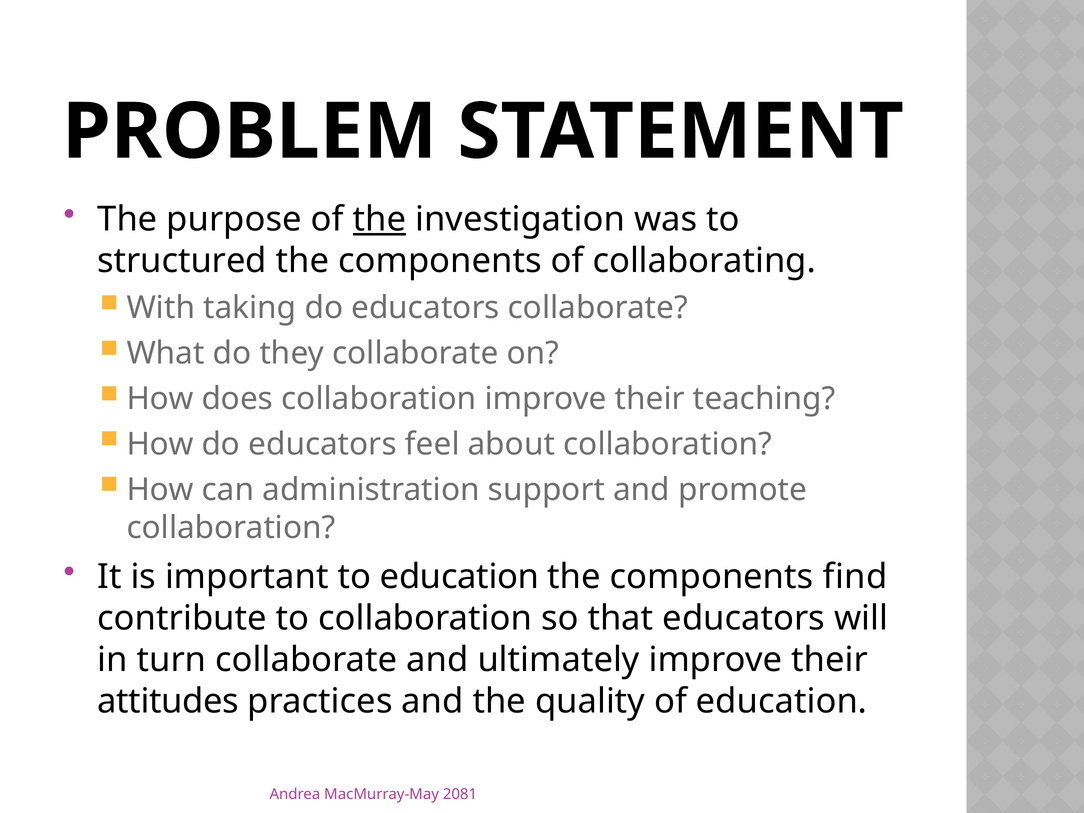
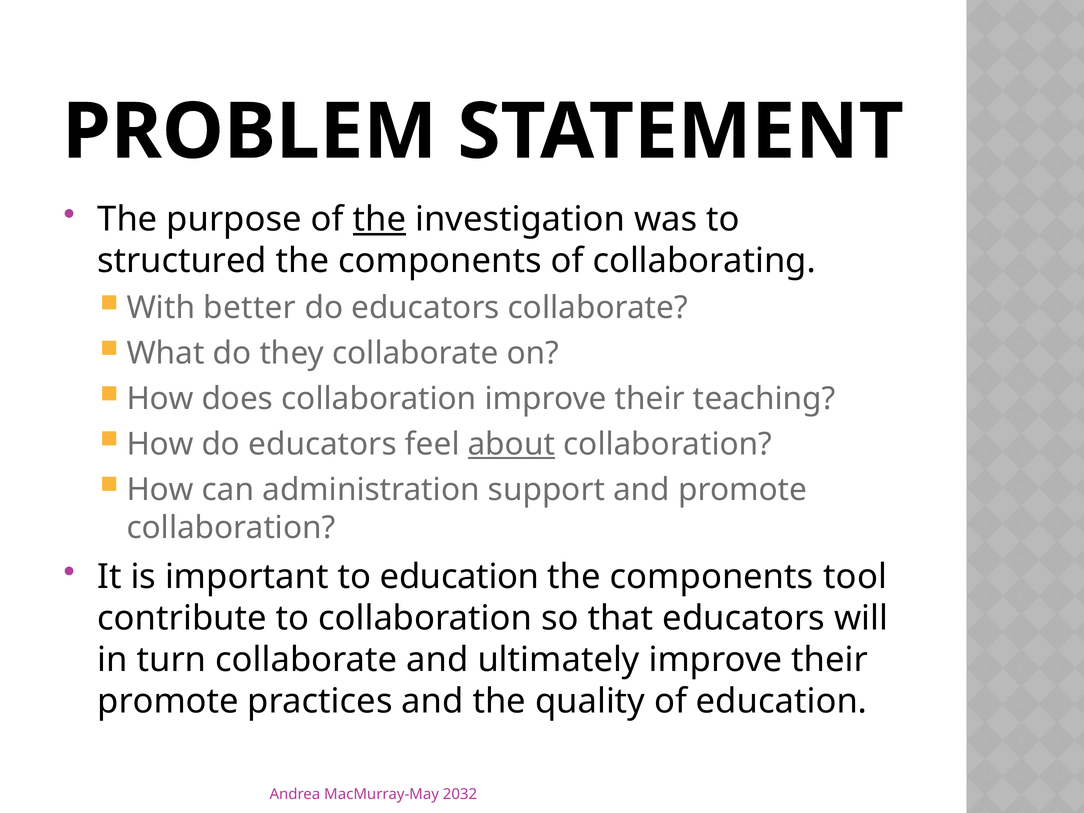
taking: taking -> better (250, 308)
about underline: none -> present (511, 444)
find: find -> tool (855, 577)
attitudes: attitudes -> promote (168, 701)
2081: 2081 -> 2032 (460, 794)
